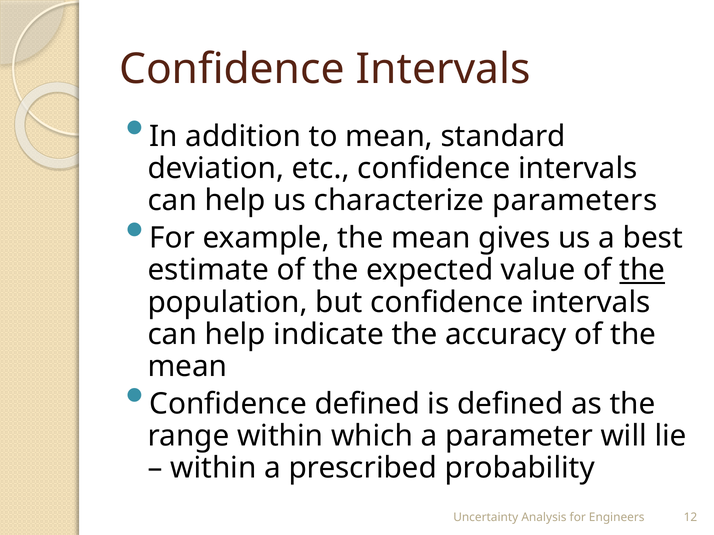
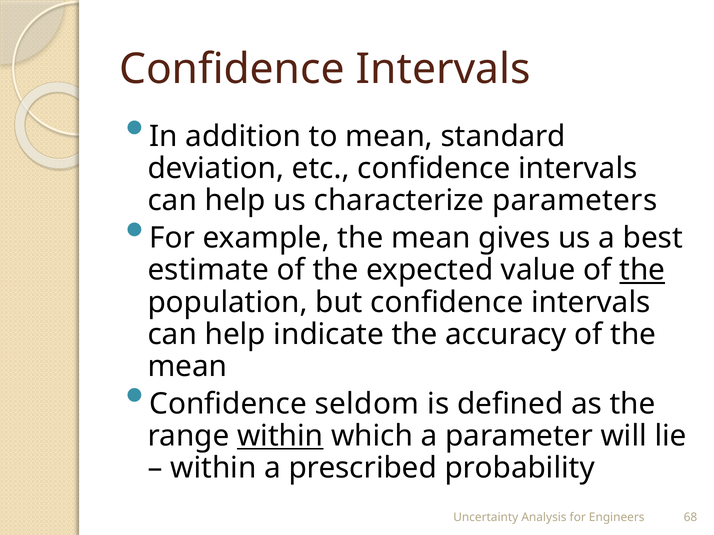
Confidence defined: defined -> seldom (367, 404)
within underline: none -> present (280, 436)
12: 12 -> 68 (690, 518)
